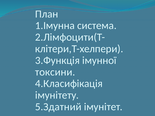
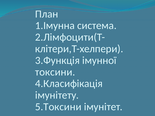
5.Здатний: 5.Здатний -> 5.Токсини (58, 107)
